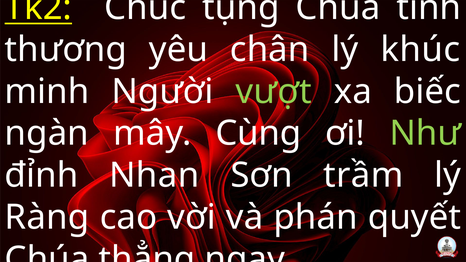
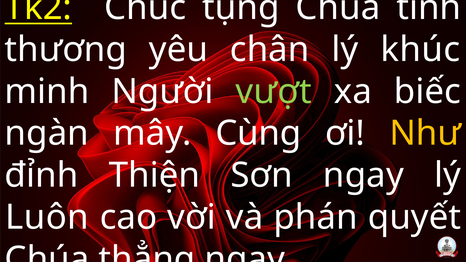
Như colour: light green -> yellow (425, 133)
Nhan: Nhan -> Thiện (154, 175)
Sơn trầm: trầm -> ngay (363, 175)
Ràng: Ràng -> Luôn (47, 217)
